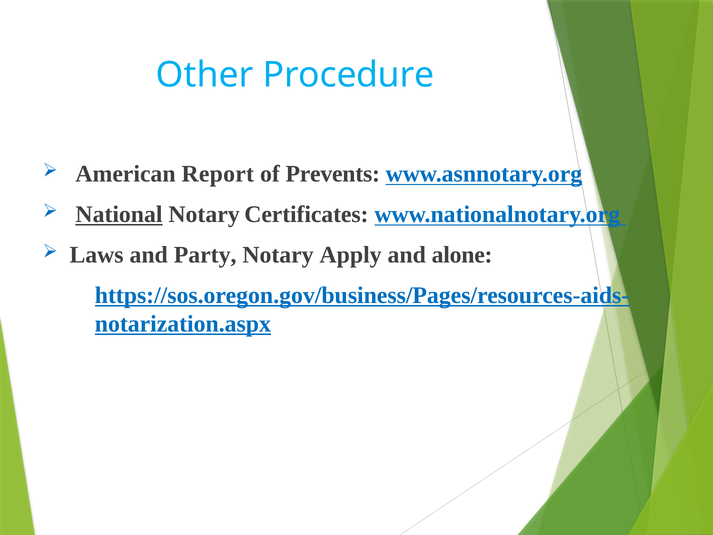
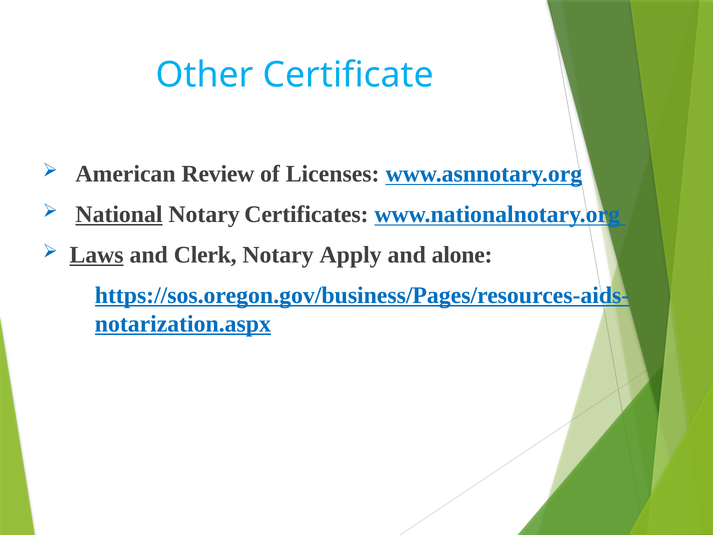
Procedure: Procedure -> Certificate (348, 75)
Report: Report -> Review (218, 174)
Prevents: Prevents -> Licenses (333, 174)
Laws underline: none -> present (97, 255)
Party: Party -> Clerk (205, 255)
